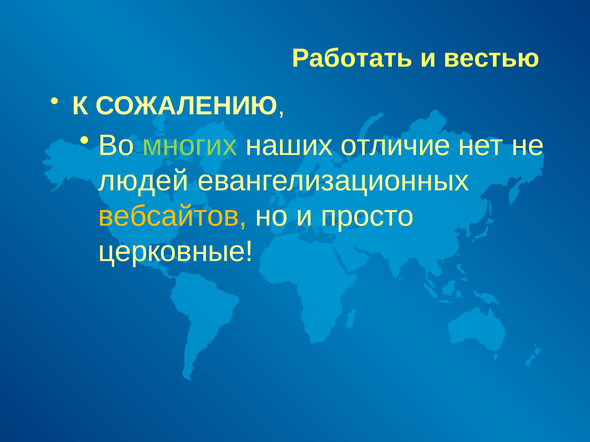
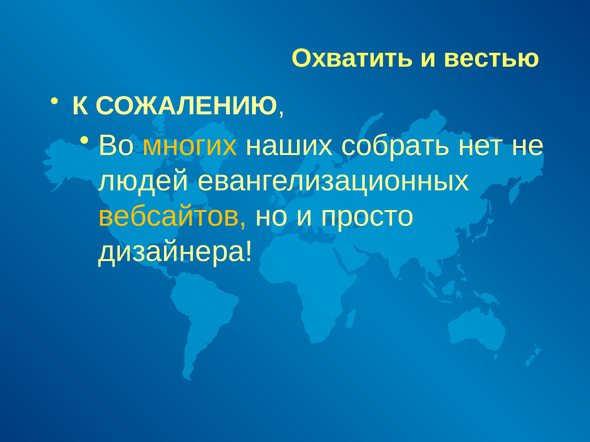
Работать: Работать -> Охватить (352, 58)
многих colour: light green -> yellow (190, 146)
отличие: отличие -> собрать (396, 146)
церковные: церковные -> дизайнера (175, 252)
